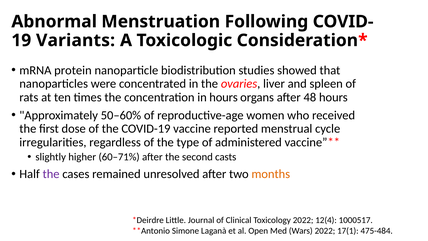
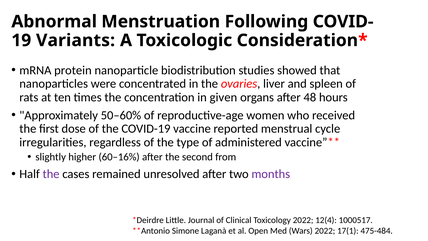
in hours: hours -> given (223, 97)
60–71%: 60–71% -> 60–16% (119, 157)
casts: casts -> from (226, 157)
months colour: orange -> purple (271, 174)
